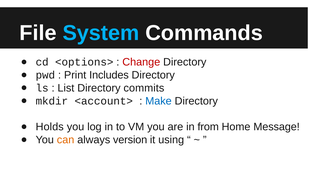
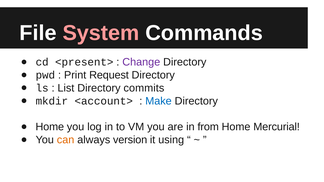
System colour: light blue -> pink (101, 33)
<options>: <options> -> <present> (84, 62)
Change colour: red -> purple (141, 62)
Includes: Includes -> Request (109, 75)
Holds: Holds -> Home (50, 127)
Message: Message -> Mercurial (277, 127)
